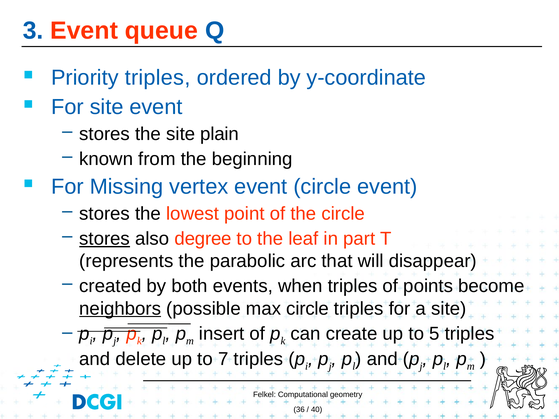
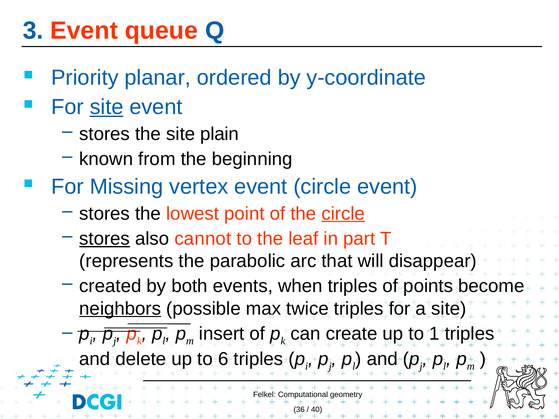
Priority triples: triples -> planar (158, 78)
site underline: none -> present (107, 107)
circle underline: none -> present (343, 214)
degree: degree -> cannot (203, 239)
max circle: circle -> twice (308, 309)
5: 5 -> 1 (434, 334)
7: 7 -> 6 (223, 359)
